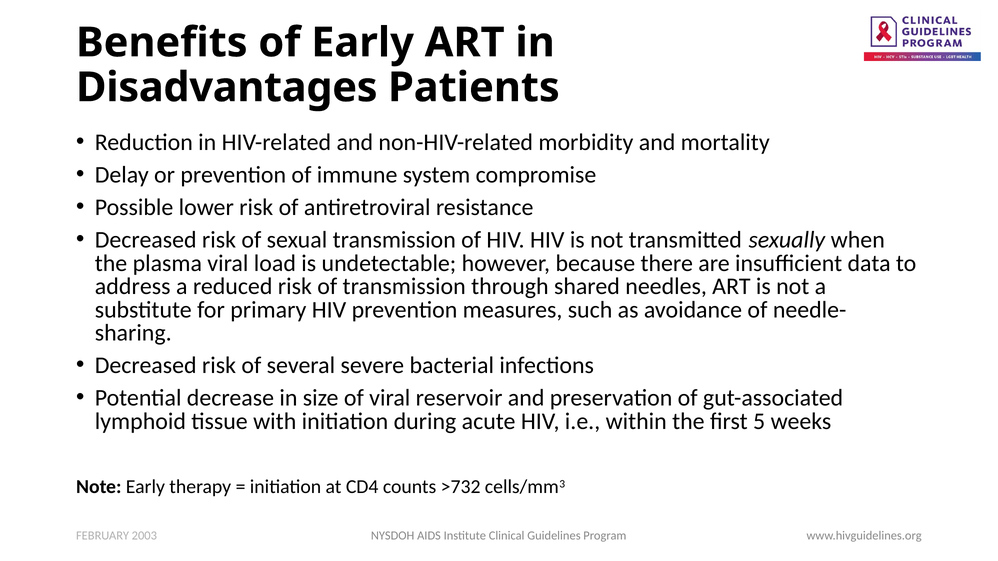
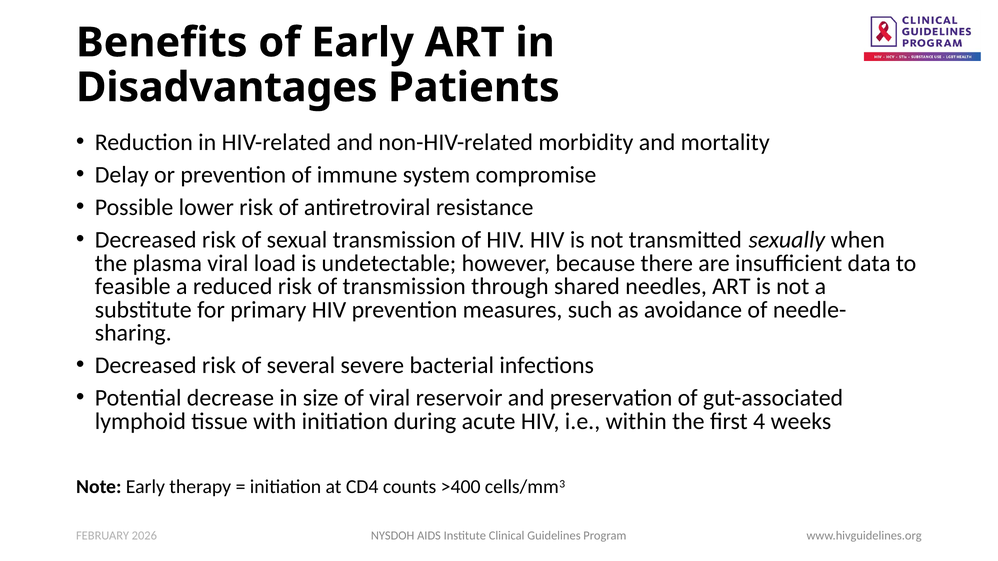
address: address -> feasible (133, 287)
5: 5 -> 4 (759, 421)
>732: >732 -> >400 (461, 487)
2003: 2003 -> 2026 (144, 536)
